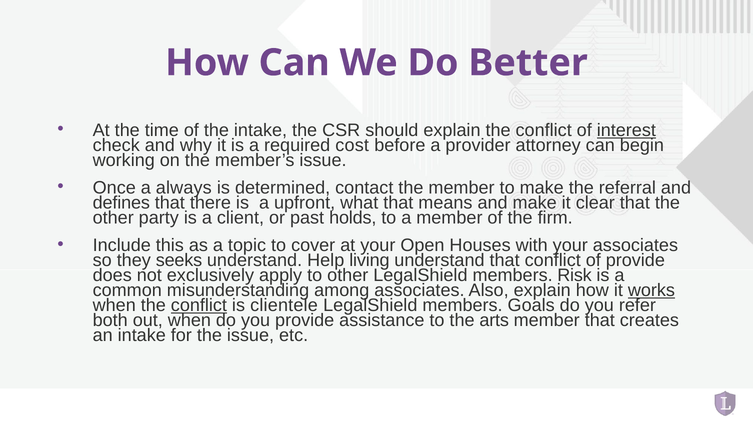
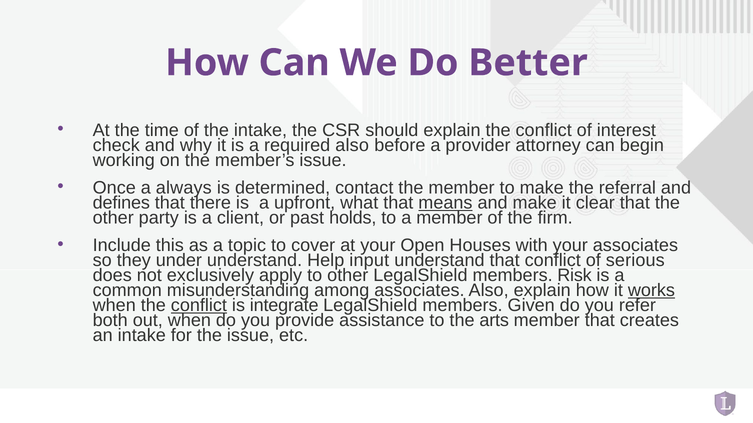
interest underline: present -> none (626, 130)
required cost: cost -> also (352, 145)
means underline: none -> present (445, 203)
seeks: seeks -> under (179, 261)
living: living -> input (369, 261)
of provide: provide -> serious (635, 261)
clientele: clientele -> integrate (284, 306)
Goals: Goals -> Given (531, 306)
